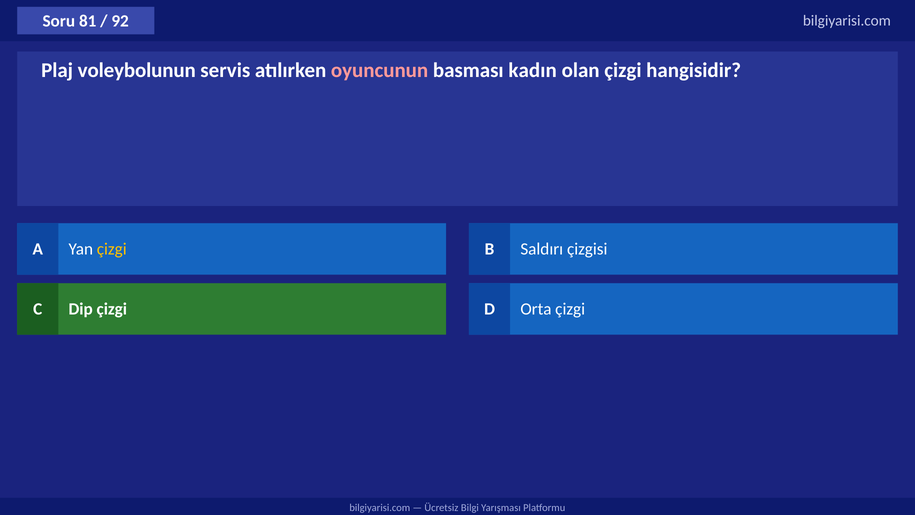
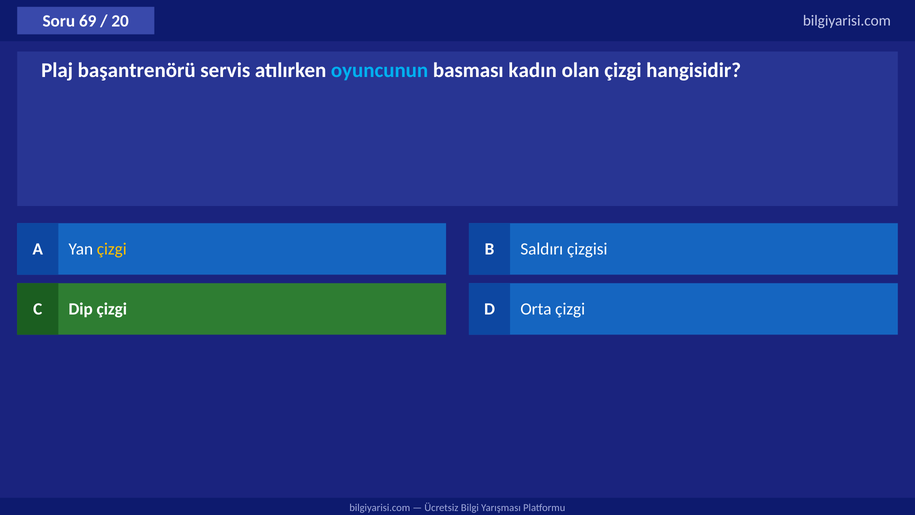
81: 81 -> 69 (88, 21)
92: 92 -> 20 (120, 21)
voleybolunun: voleybolunun -> başantrenörü (137, 70)
oyuncunun colour: pink -> light blue (380, 70)
